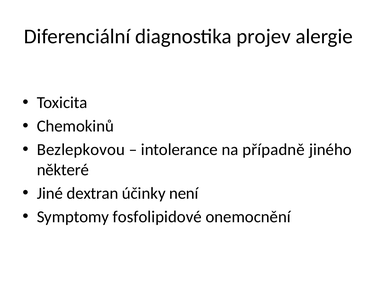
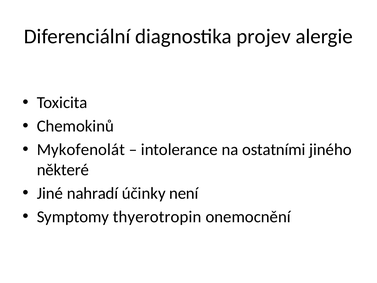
Bezlepkovou: Bezlepkovou -> Mykofenolát (81, 149)
případně: případně -> ostatními (274, 149)
dextran: dextran -> nahradí (93, 193)
fosfolipidové: fosfolipidové -> thyerotropin (157, 217)
